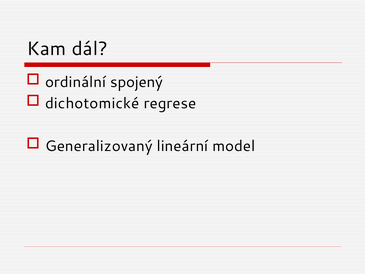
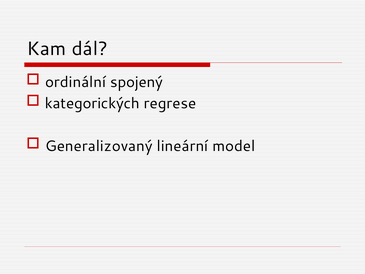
dichotomické: dichotomické -> kategorických (92, 103)
